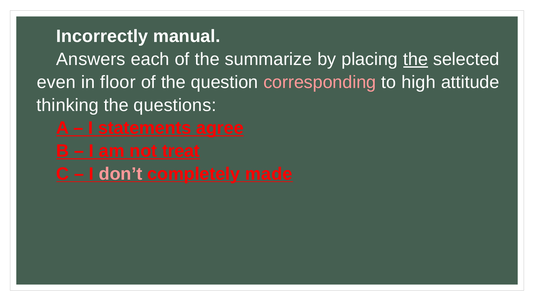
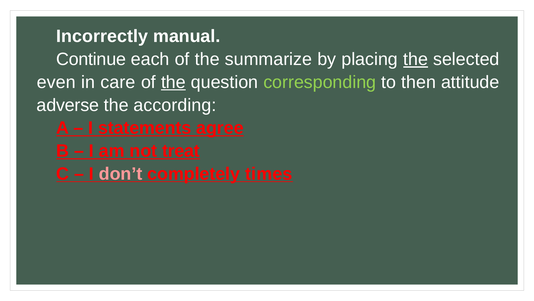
Answers: Answers -> Continue (91, 59)
floor: floor -> care (118, 82)
the underline: none -> present (173, 82)
corresponding colour: pink -> light green (320, 82)
high: high -> then (419, 82)
thinking: thinking -> adverse (68, 105)
questions: questions -> according (175, 105)
made: made -> times (269, 173)
